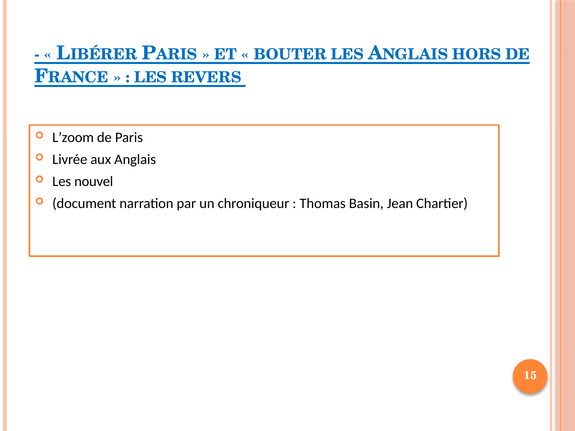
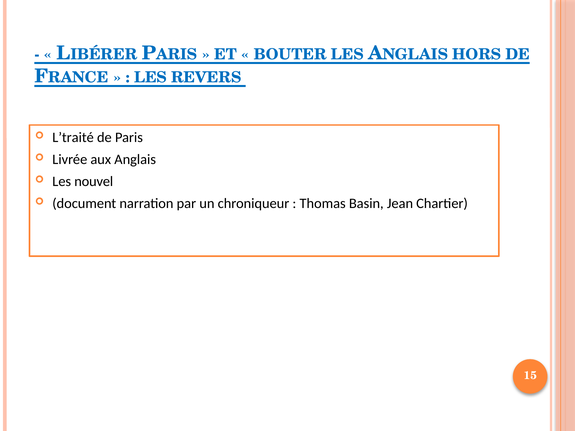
L’zoom: L’zoom -> L’traité (73, 138)
